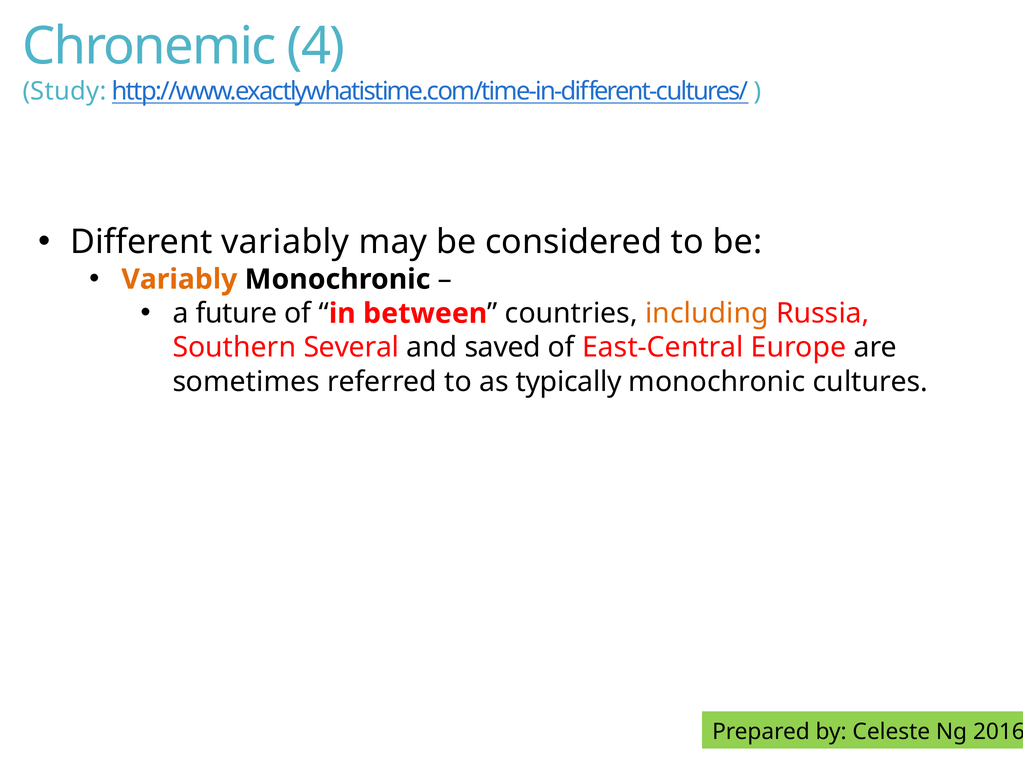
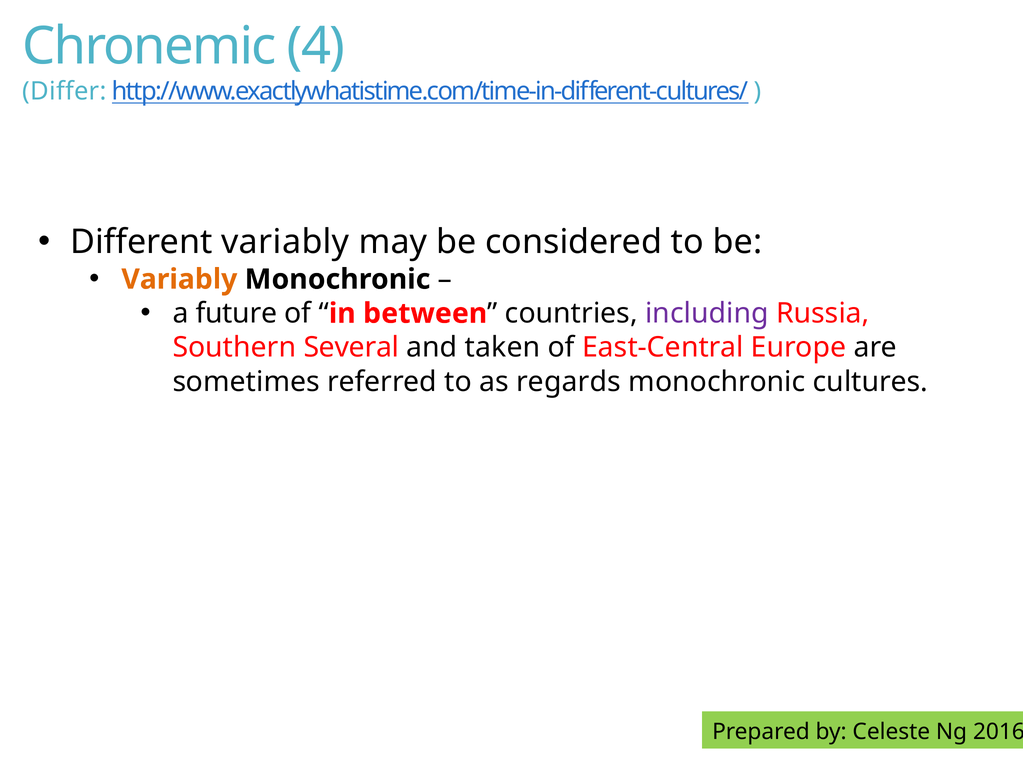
Study: Study -> Differ (64, 91)
including colour: orange -> purple (707, 314)
saved: saved -> taken (503, 348)
typically: typically -> regards (568, 382)
